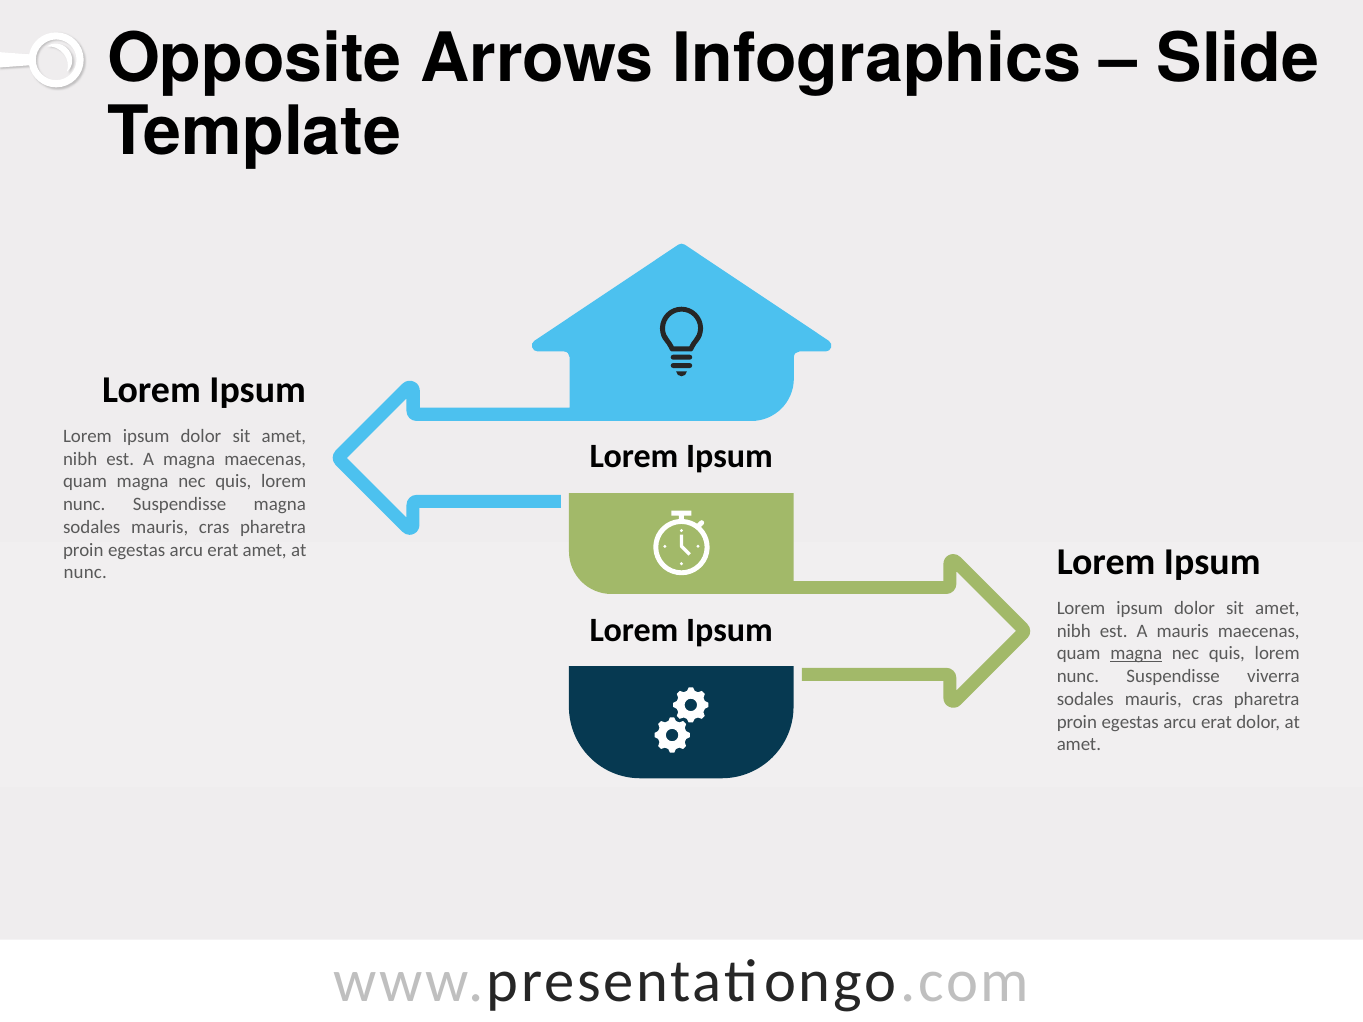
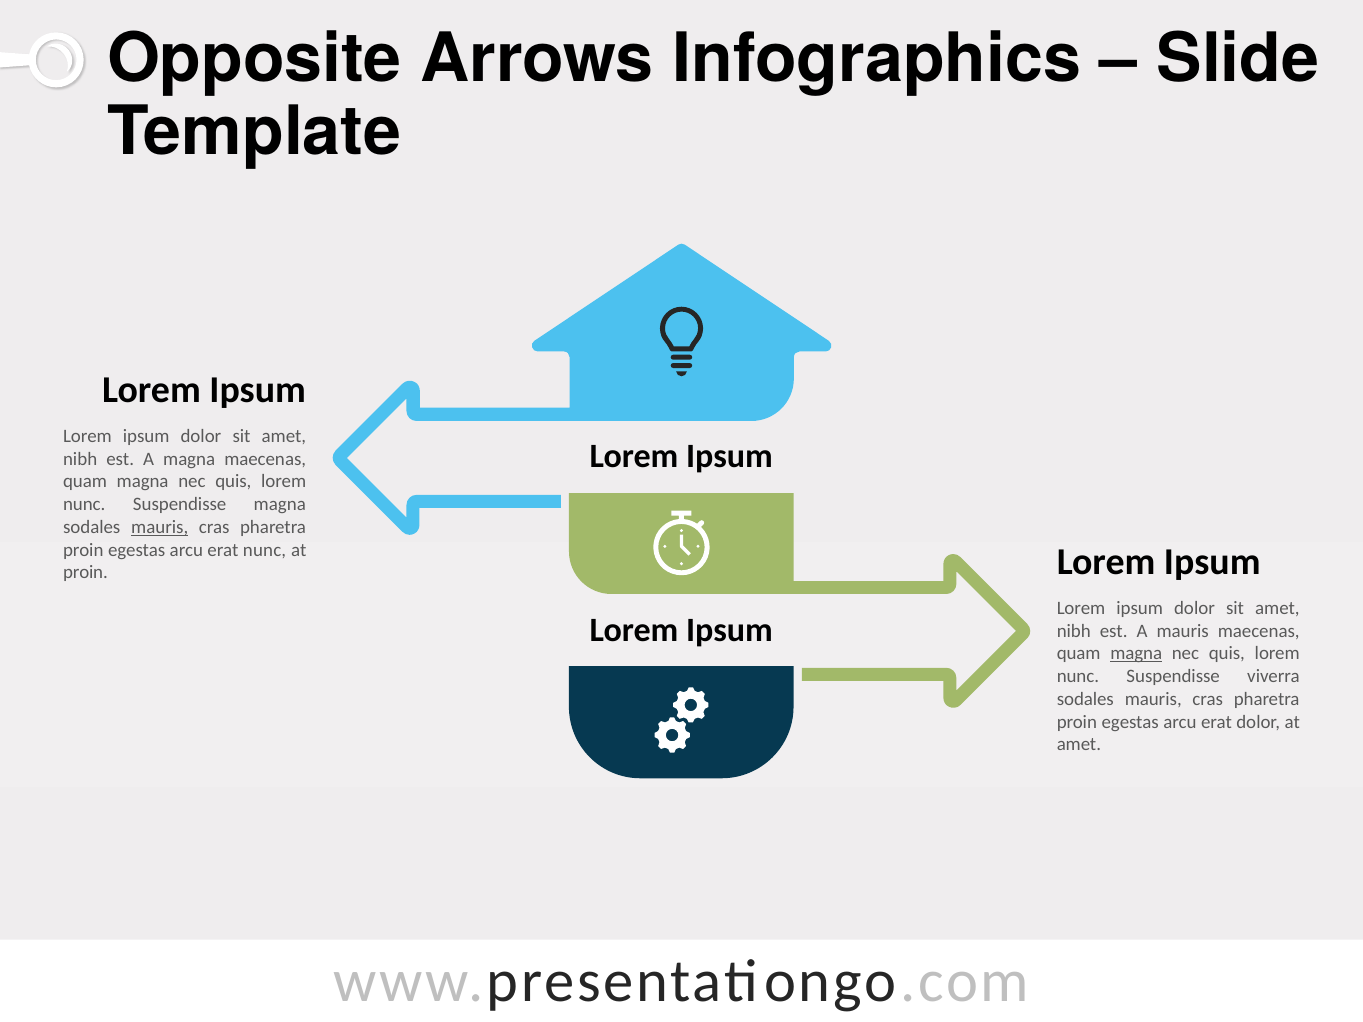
mauris underline: none -> present (160, 527)
erat amet: amet -> nunc (265, 550)
nunc: nunc -> proin (85, 573)
